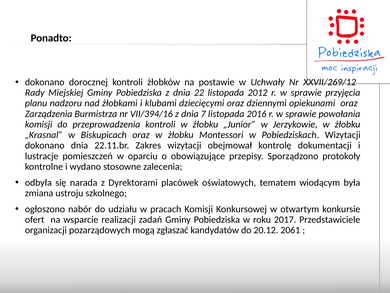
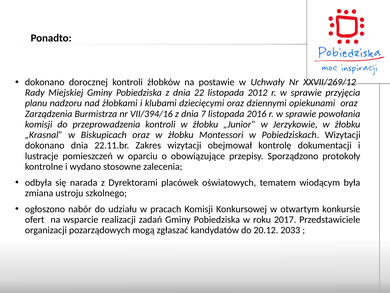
2061: 2061 -> 2033 (290, 230)
